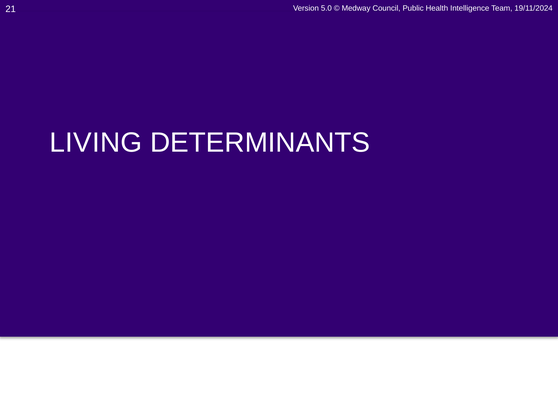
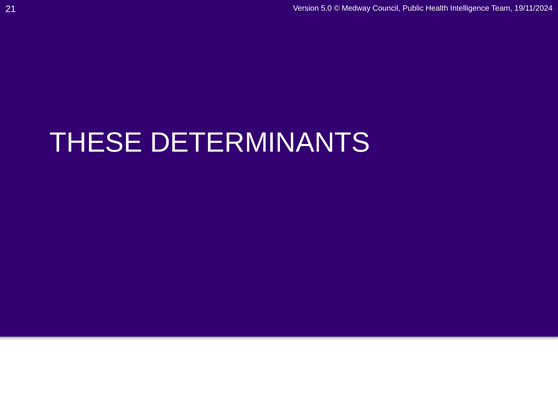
LIVING: LIVING -> THESE (96, 143)
